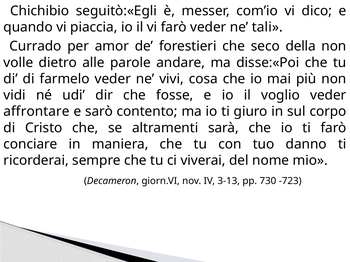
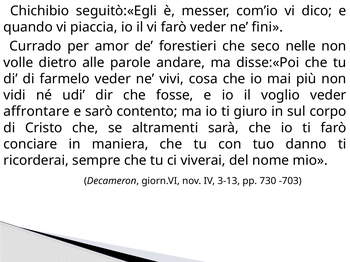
tali: tali -> fini (267, 27)
della: della -> nelle (301, 46)
-723: -723 -> -703 (290, 181)
